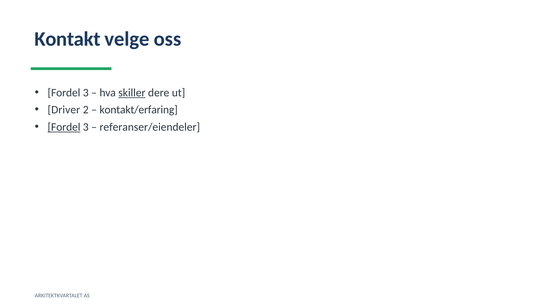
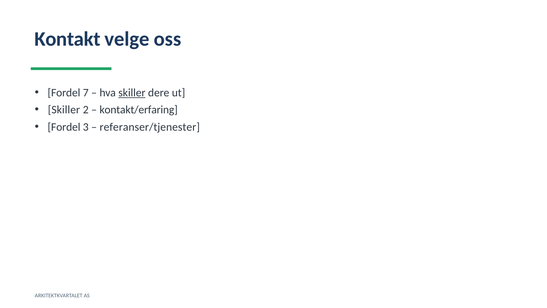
3: 3 -> 7 (86, 93)
Driver: Driver -> Skiller (64, 110)
Fordel underline: present -> none (64, 127)
referanser/eiendeler: referanser/eiendeler -> referanser/tjenester (150, 127)
